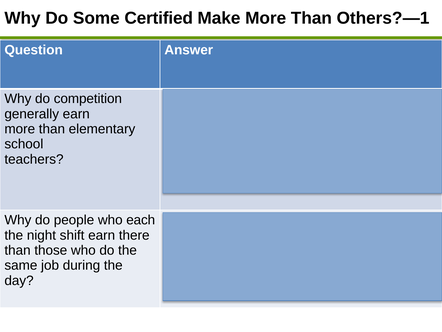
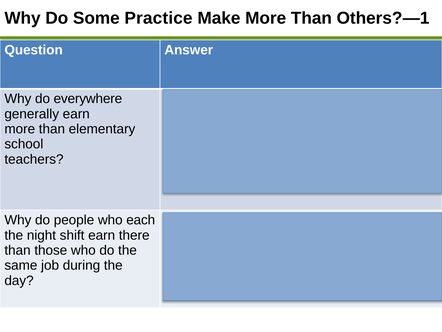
Some Certified: Certified -> Practice (159, 18)
competition: competition -> everywhere (88, 99)
